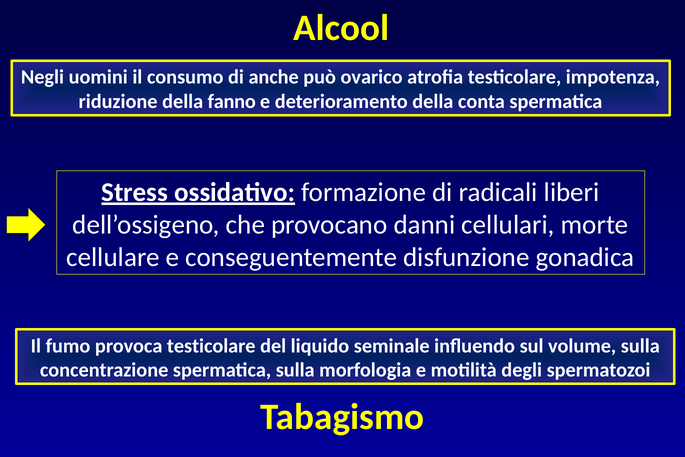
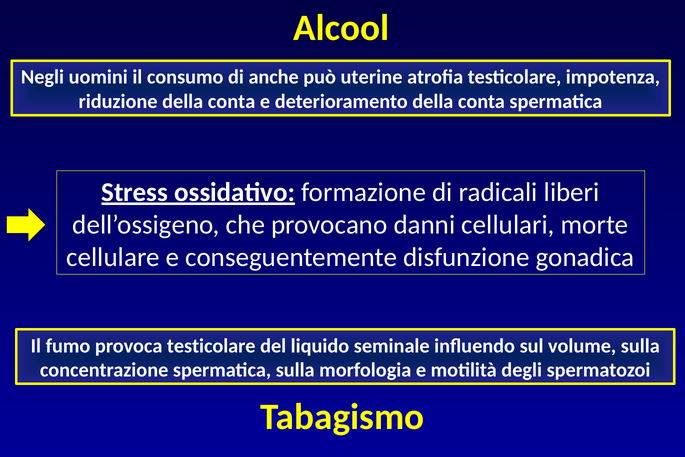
ovarico: ovarico -> uterine (371, 77)
riduzione della fanno: fanno -> conta (232, 101)
